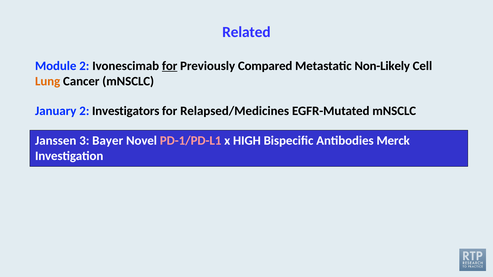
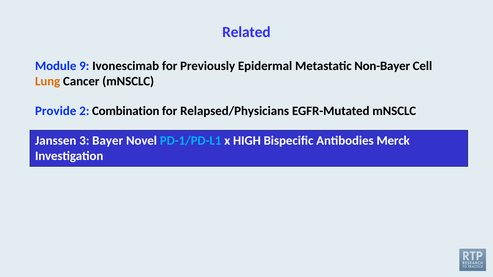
Module 2: 2 -> 9 (84, 66)
for underline: present -> none (170, 66)
Compared: Compared -> Epidermal (265, 66)
Non-Likely: Non-Likely -> Non-Bayer (382, 66)
January: January -> Provide (56, 111)
Investigators: Investigators -> Combination (126, 111)
Relapsed/Medicines: Relapsed/Medicines -> Relapsed/Physicians (235, 111)
PD-1/PD-L1 colour: pink -> light blue (191, 141)
